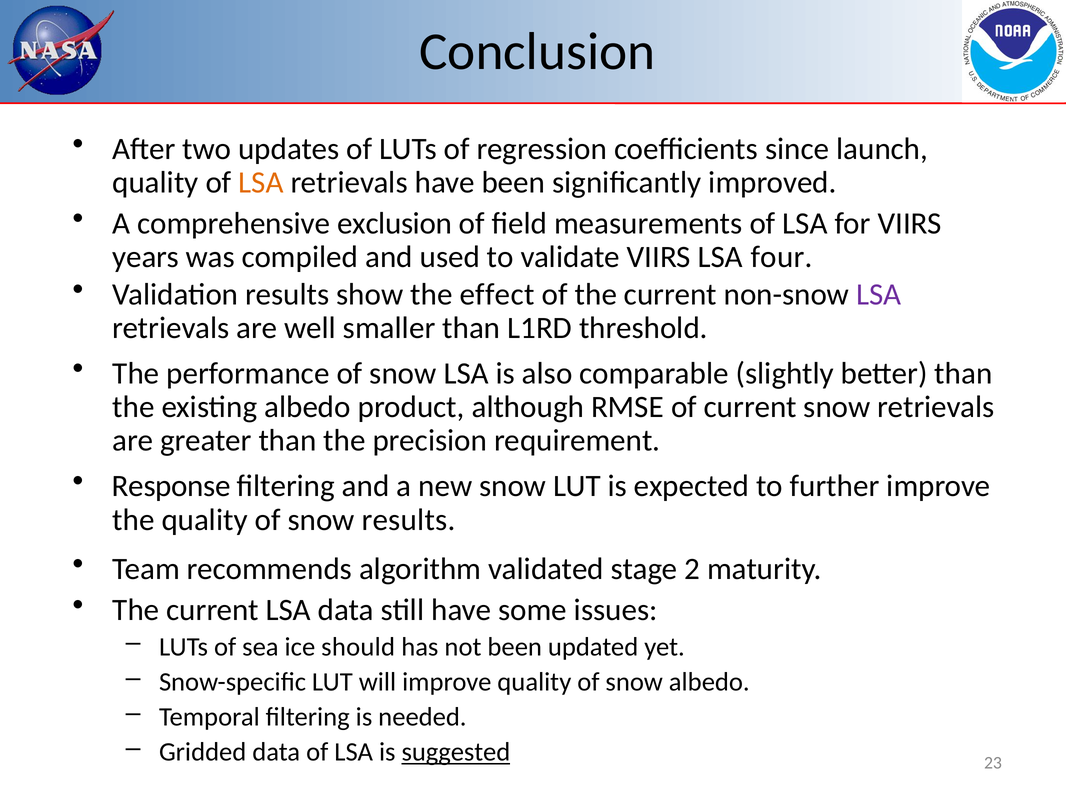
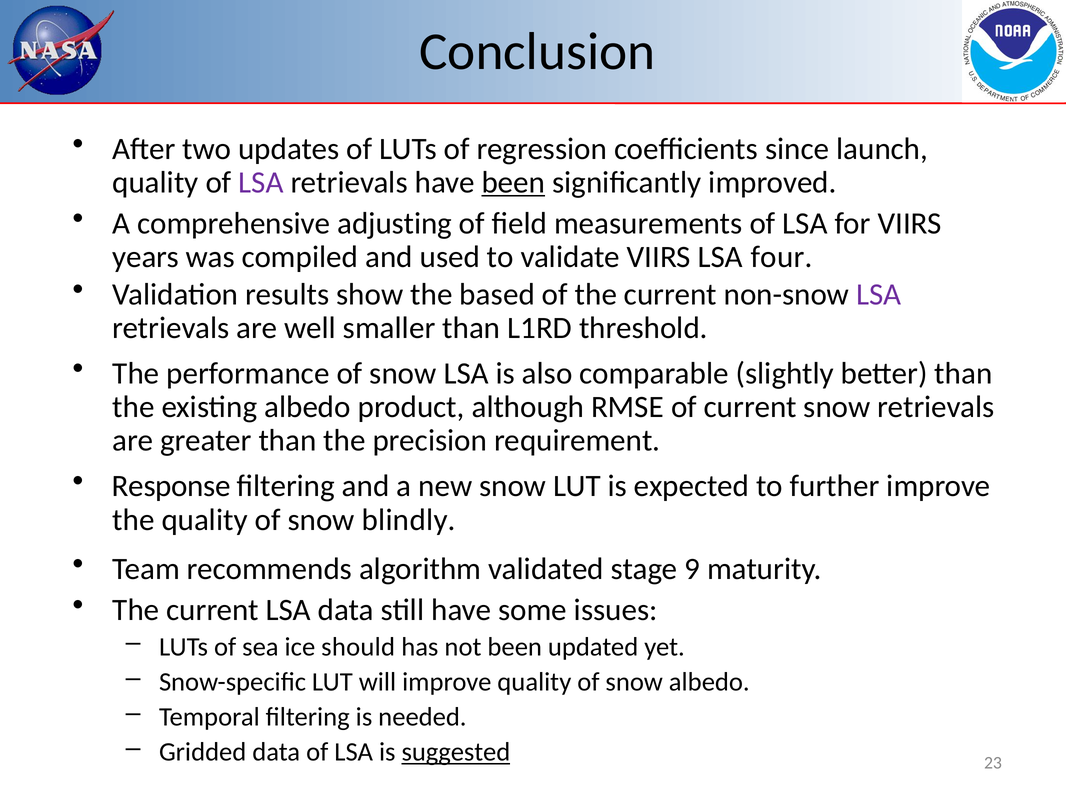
LSA colour: orange -> purple (261, 183)
been underline: none -> present (513, 183)
exclusion: exclusion -> adjusting (395, 224)
effect: effect -> based (497, 295)
snow results: results -> blindly (409, 520)
2: 2 -> 9 (692, 569)
